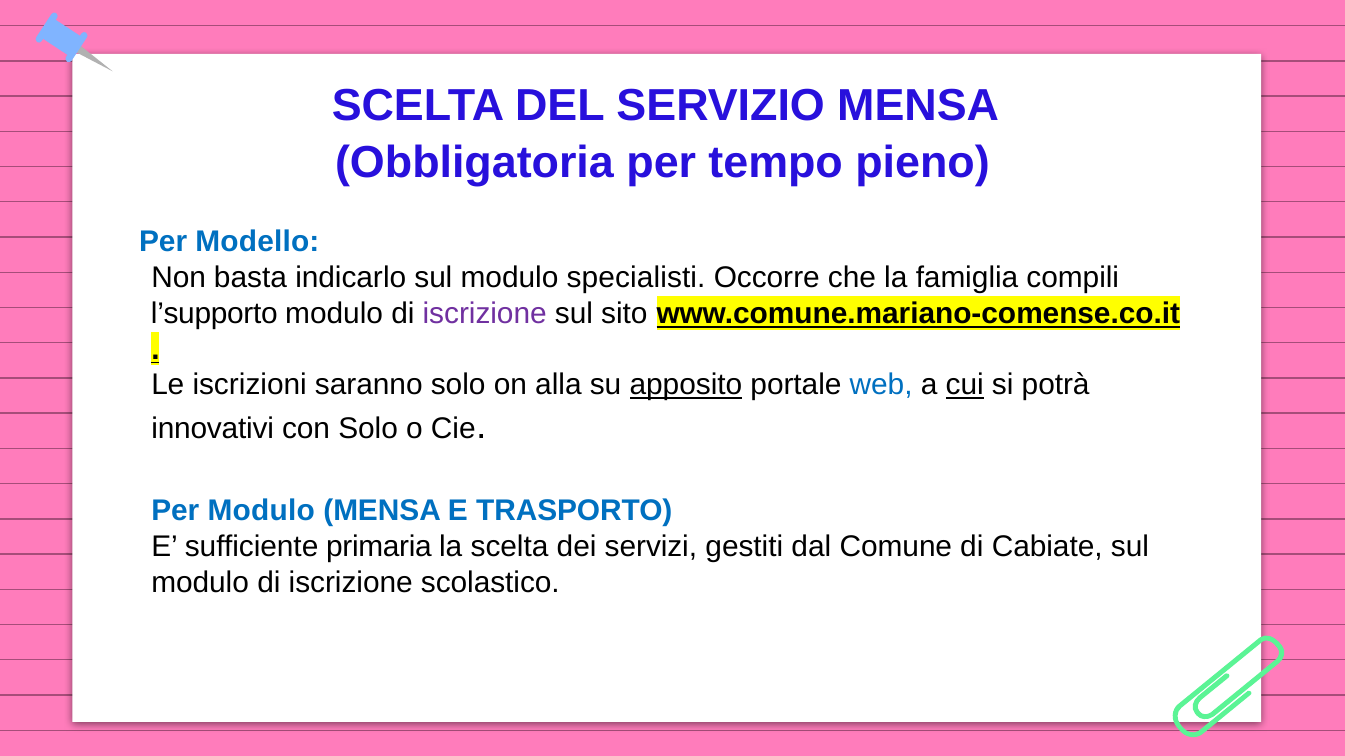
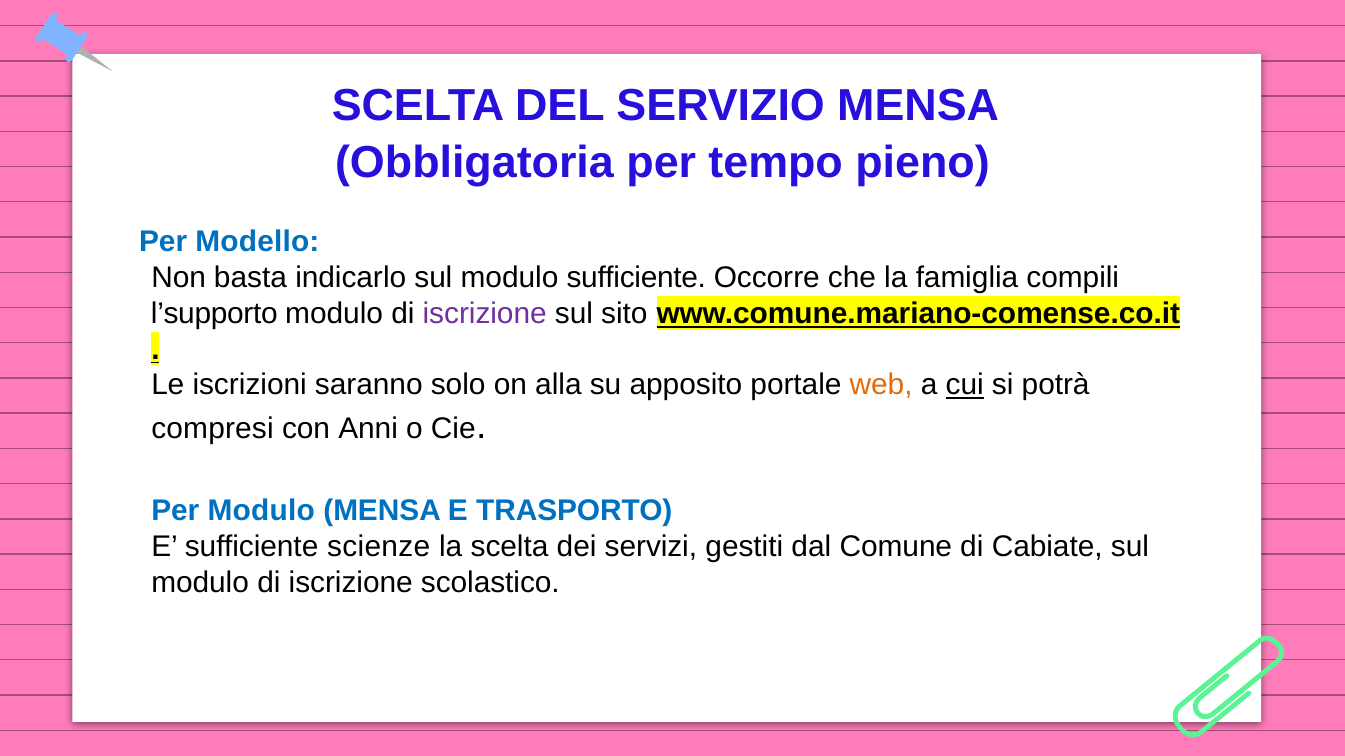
modulo specialisti: specialisti -> sufficiente (636, 278)
apposito underline: present -> none (686, 385)
web colour: blue -> orange (881, 385)
innovativi: innovativi -> compresi (212, 429)
con Solo: Solo -> Anni (368, 429)
primaria: primaria -> scienze (379, 547)
